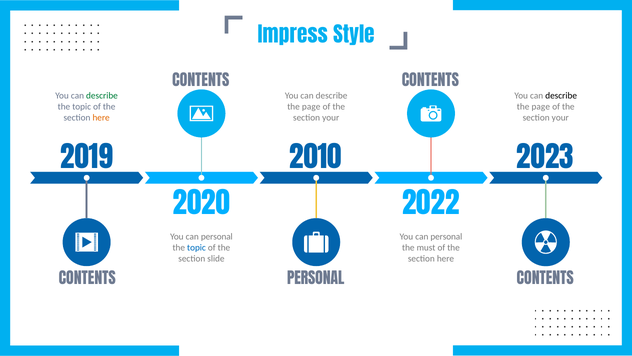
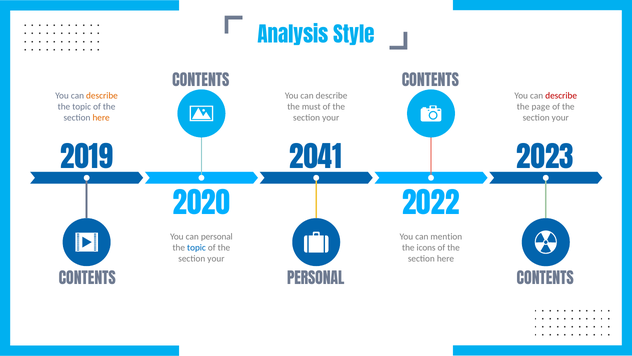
Impress: Impress -> Analysis (293, 36)
describe colour: green -> orange (102, 95)
describe colour: black -> red (561, 95)
page: page -> must (311, 106)
2010: 2010 -> 2041 (315, 159)
personal: personal -> mention (446, 236)
must: must -> icons (426, 247)
slide: slide -> your (216, 258)
